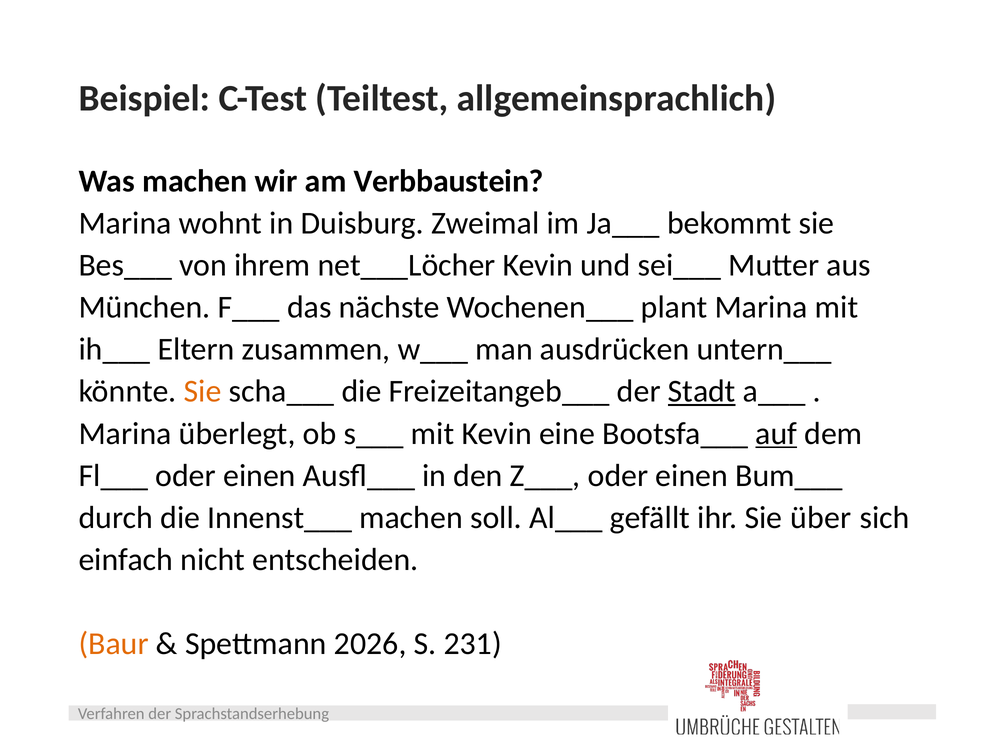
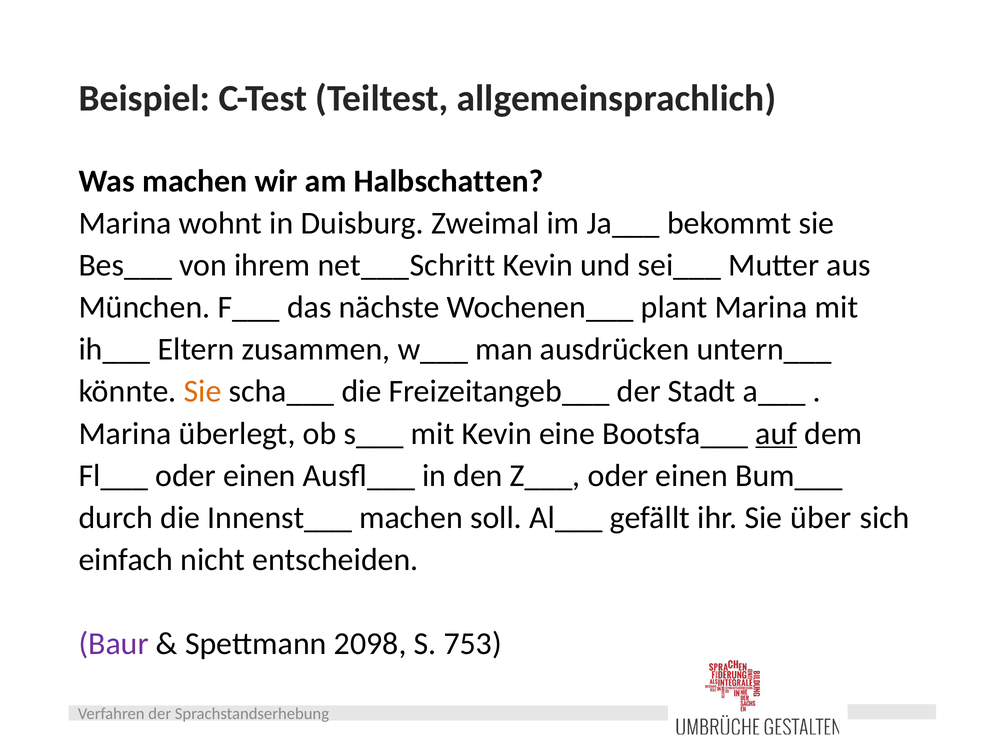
Verbbaustein: Verbbaustein -> Halbschatten (449, 181)
net___Löcher: net___Löcher -> net___Schritt (406, 265)
Stadt underline: present -> none (702, 392)
Baur colour: orange -> purple (114, 644)
2026: 2026 -> 2098 (370, 644)
231: 231 -> 753 (473, 644)
